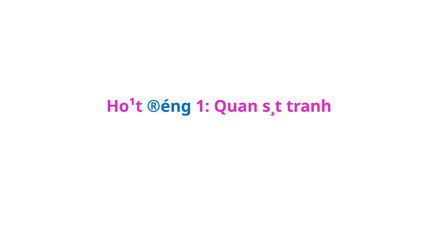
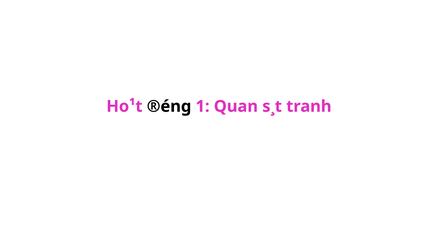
®éng colour: blue -> black (169, 107)
